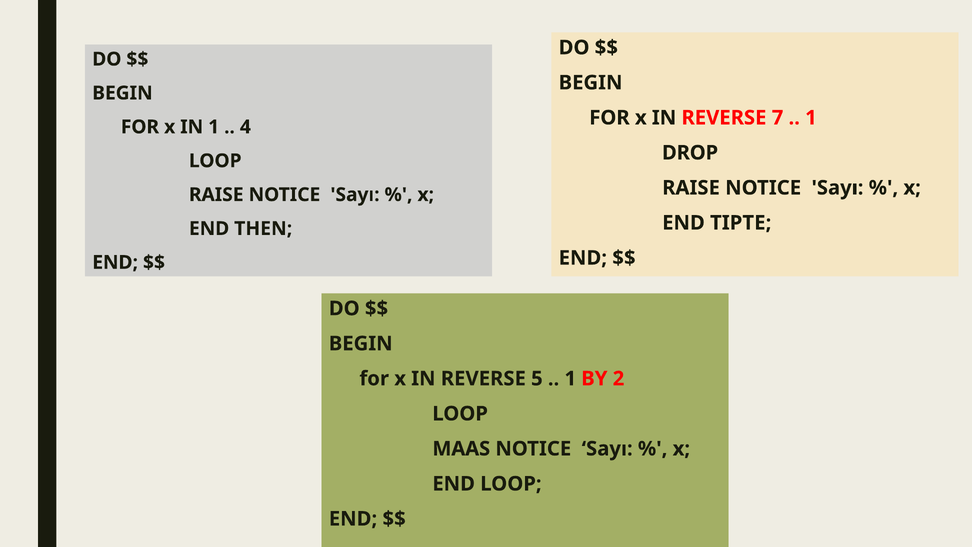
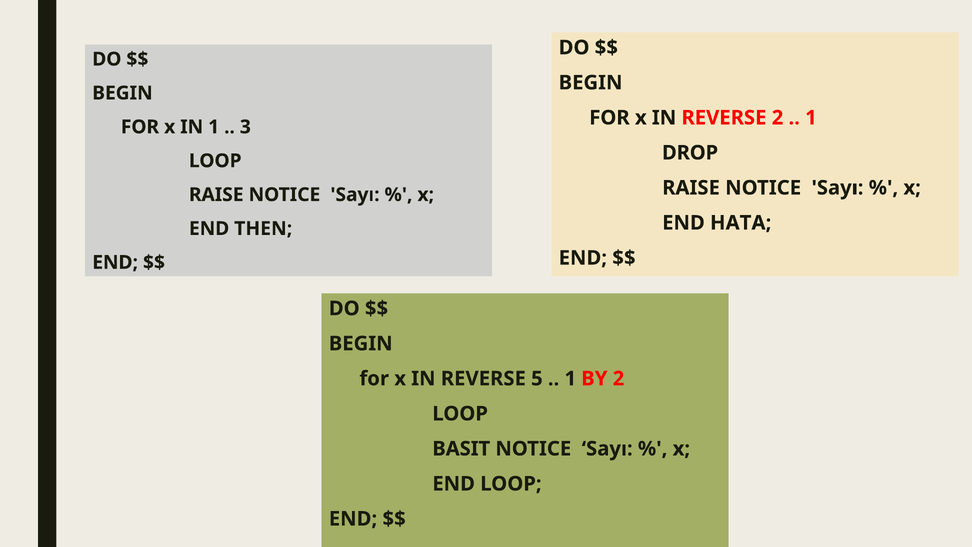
REVERSE 7: 7 -> 2 (778, 118)
4: 4 -> 3 (245, 127)
TIPTE: TIPTE -> HATA (741, 223)
MAAS: MAAS -> BASIT (461, 449)
